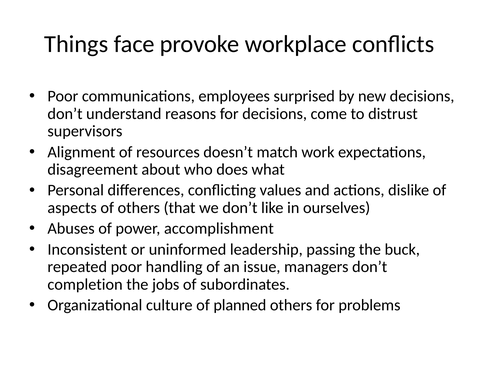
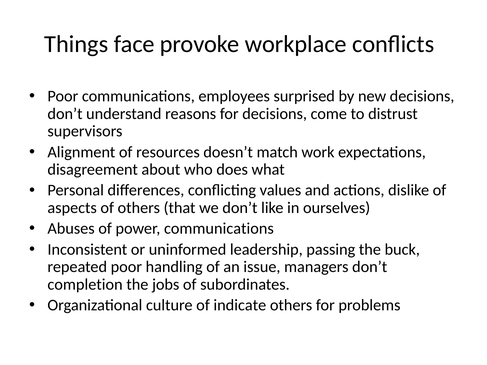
power accomplishment: accomplishment -> communications (219, 229)
planned: planned -> indicate (240, 305)
